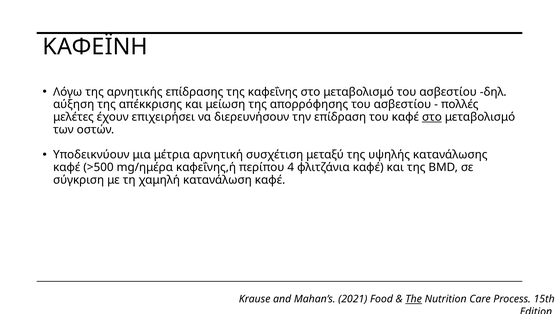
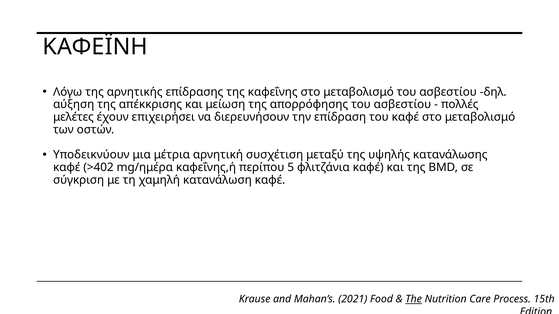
στο underline: present -> none (432, 117)
>500: >500 -> >402 (99, 168)
4: 4 -> 5 (291, 168)
